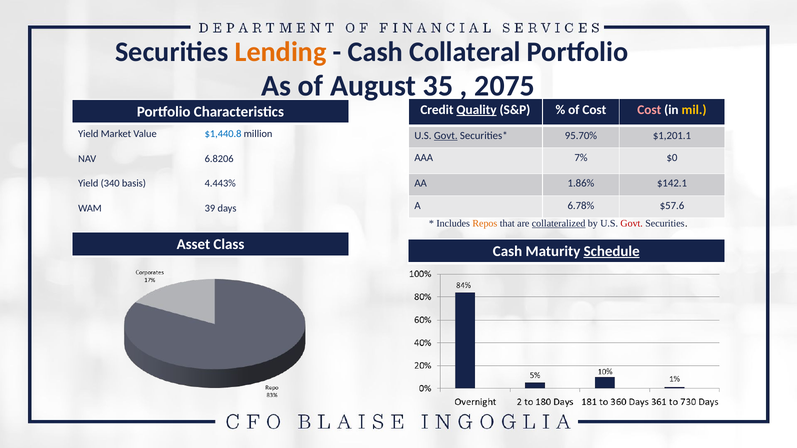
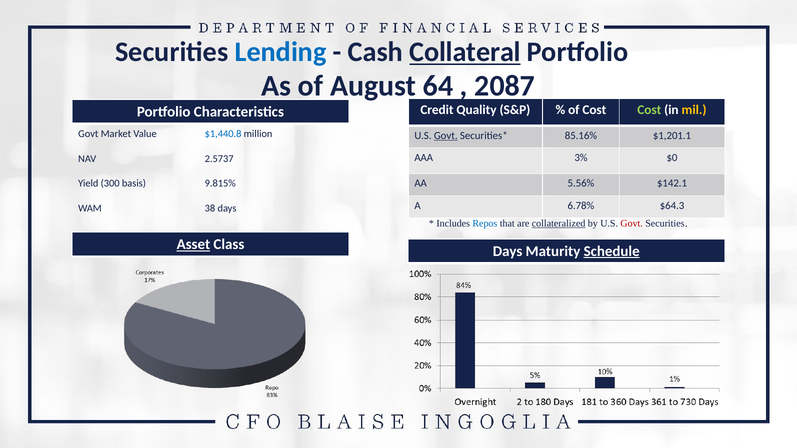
Lending colour: orange -> blue (281, 52)
Collateral underline: none -> present (465, 52)
35: 35 -> 64 (438, 86)
2075: 2075 -> 2087 (505, 86)
Quality underline: present -> none (477, 110)
Cost colour: pink -> light green (649, 110)
Yield: Yield -> Govt (88, 134)
95.70%: 95.70% -> 85.16% (581, 136)
7%: 7% -> 3% (581, 158)
6.8206: 6.8206 -> 2.5737 (219, 159)
1.86%: 1.86% -> 5.56% (581, 184)
340: 340 -> 300 (110, 184)
4.443%: 4.443% -> 9.815% (220, 184)
$57.6: $57.6 -> $64.3 (672, 206)
39: 39 -> 38 (210, 208)
Repos colour: orange -> blue (485, 224)
Asset underline: none -> present (193, 245)
Class Cash: Cash -> Days (508, 251)
